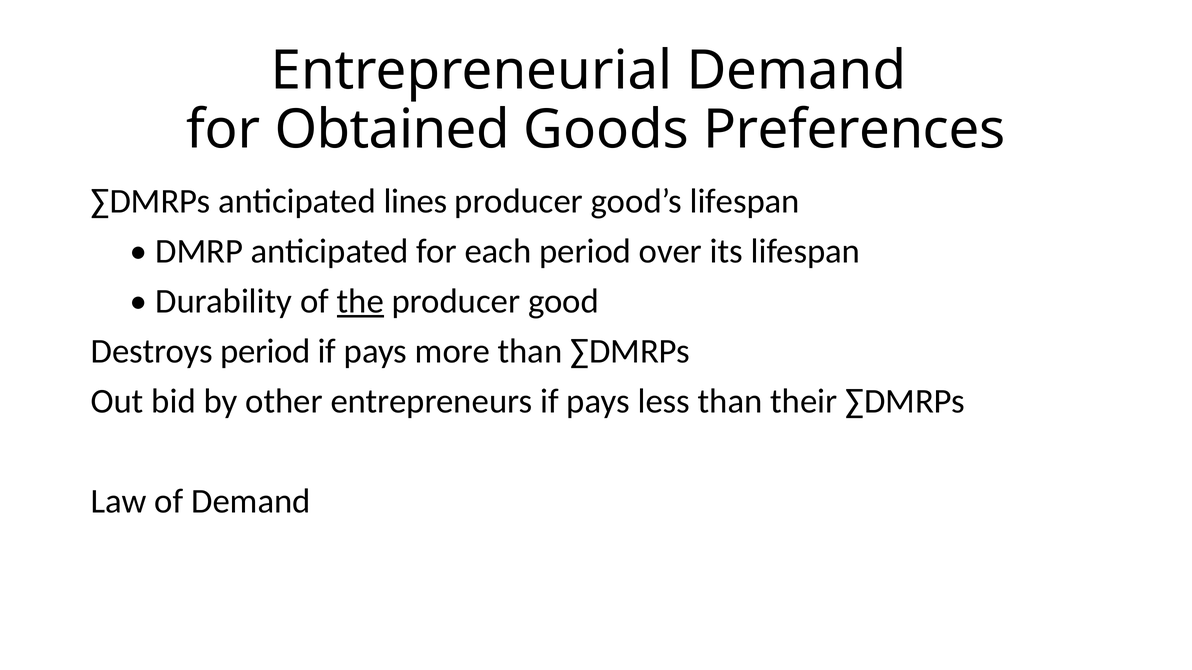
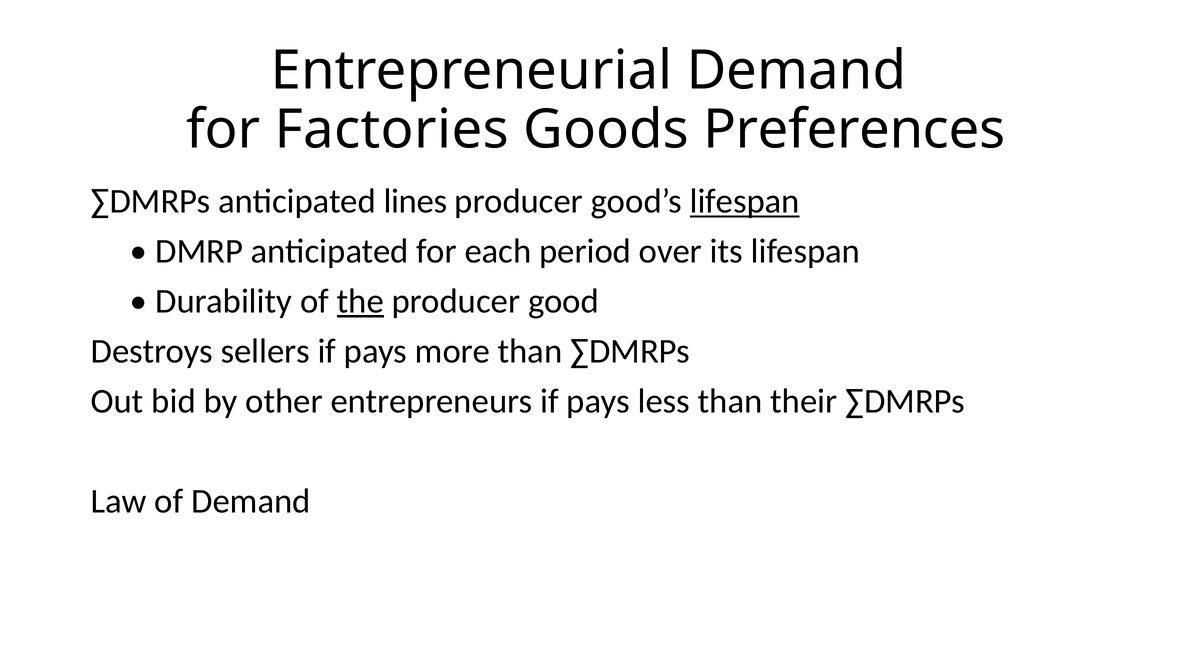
Obtained: Obtained -> Factories (392, 130)
lifespan underline: none -> present (745, 202)
Destroys period: period -> sellers (265, 351)
